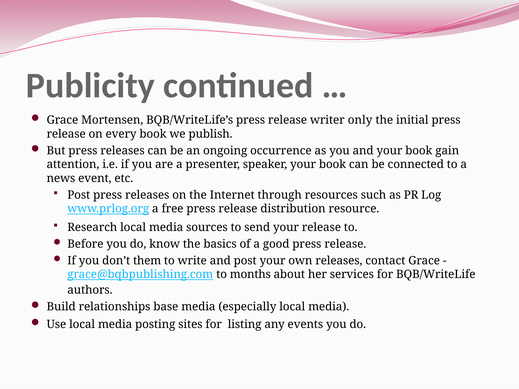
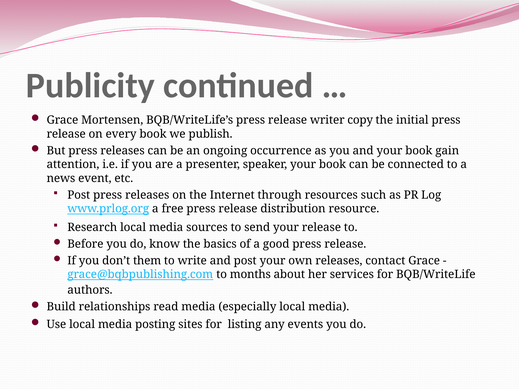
only: only -> copy (360, 120)
base: base -> read (166, 307)
